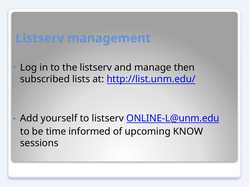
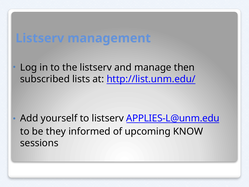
ONLINE-L@unm.edu: ONLINE-L@unm.edu -> APPLIES-L@unm.edu (173, 118)
time: time -> they (56, 131)
